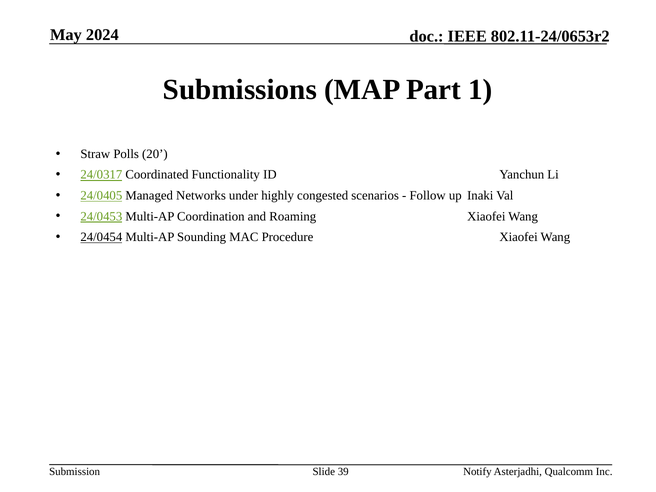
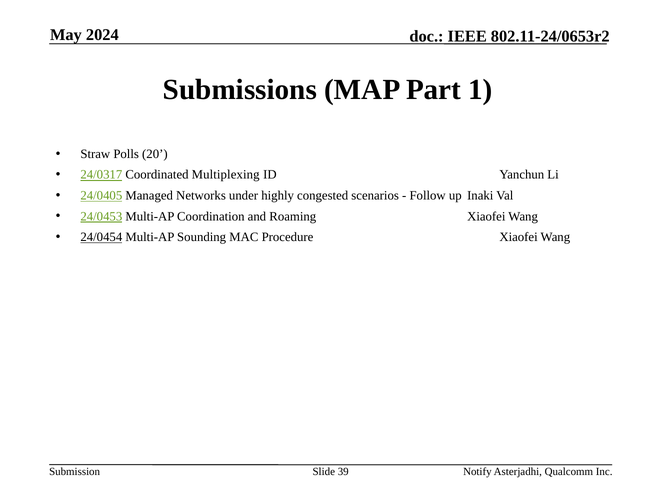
Functionality: Functionality -> Multiplexing (226, 175)
